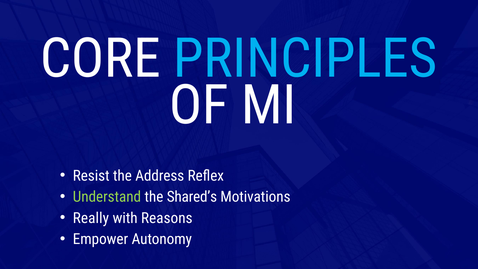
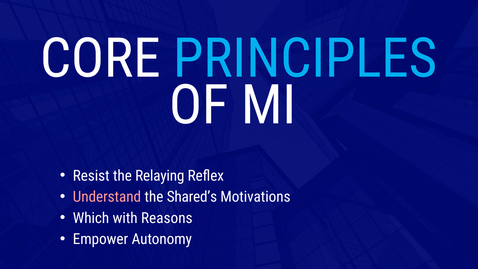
Address: Address -> Relaying (160, 176)
Understand colour: light green -> pink (107, 197)
Really: Really -> Which (91, 218)
